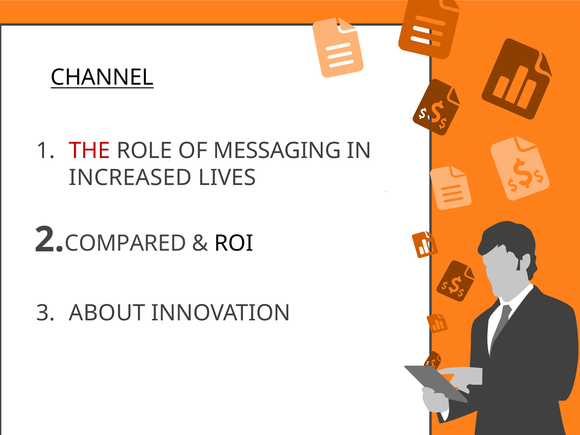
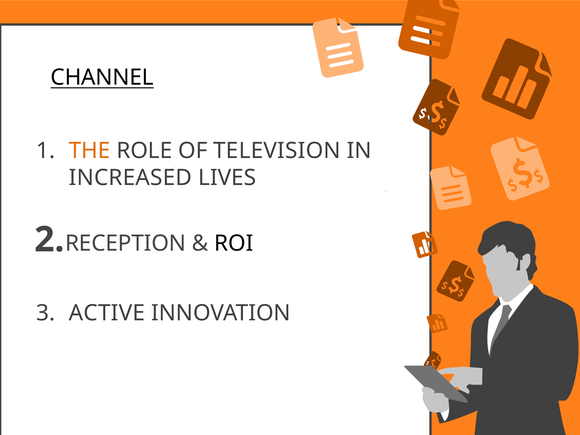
THE colour: red -> orange (90, 151)
MESSAGING: MESSAGING -> TELEVISION (277, 151)
COMPARED: COMPARED -> RECEPTION (126, 243)
ABOUT: ABOUT -> ACTIVE (107, 313)
